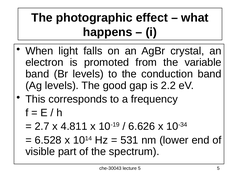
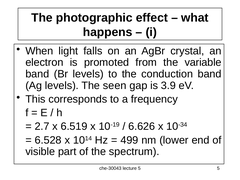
good: good -> seen (115, 85)
2.2: 2.2 -> 3.9 (168, 85)
4.811: 4.811 -> 6.519 (74, 126)
531: 531 -> 499 (129, 140)
